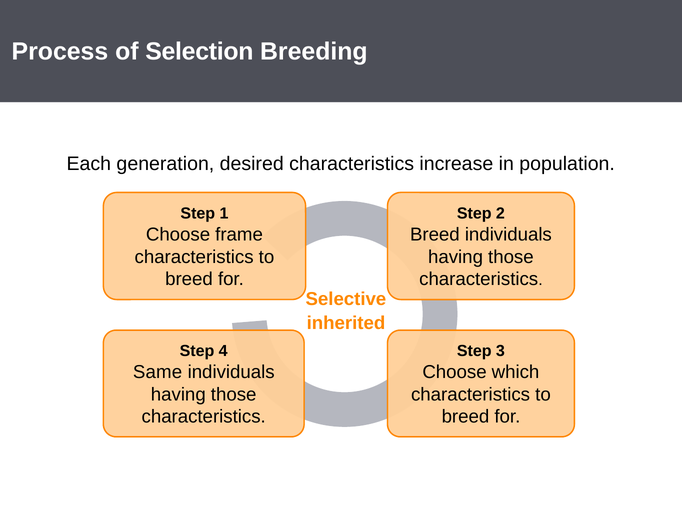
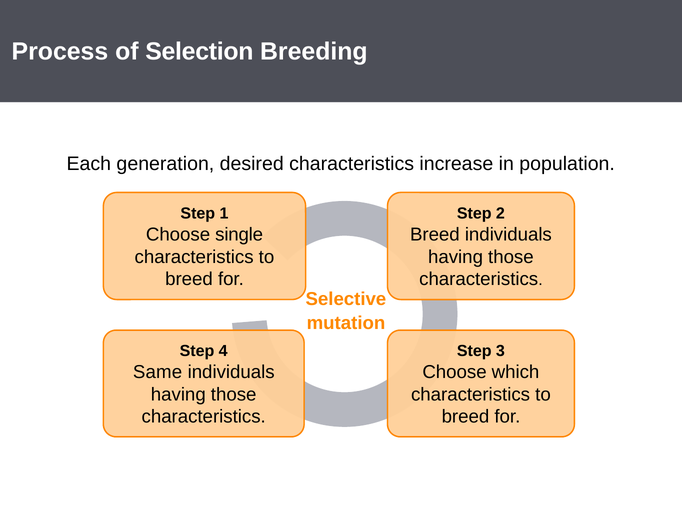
frame: frame -> single (239, 234)
inherited: inherited -> mutation (346, 323)
